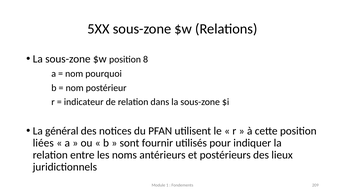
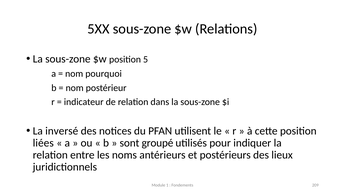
8: 8 -> 5 (146, 59)
général: général -> inversé (62, 131)
fournir: fournir -> groupé (157, 143)
